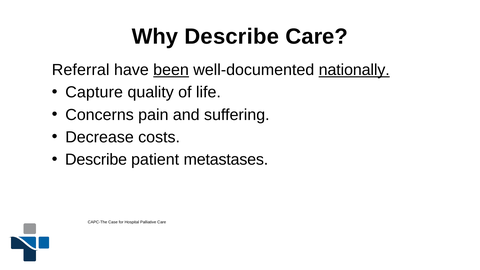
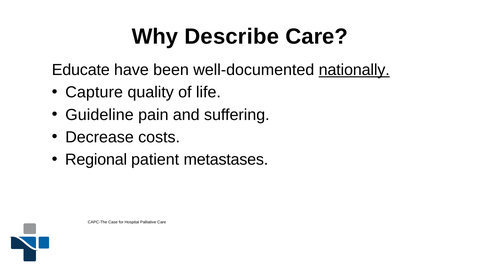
Referral: Referral -> Educate (81, 70)
been underline: present -> none (171, 70)
Concerns: Concerns -> Guideline (99, 115)
Describe: Describe -> Regional (96, 160)
